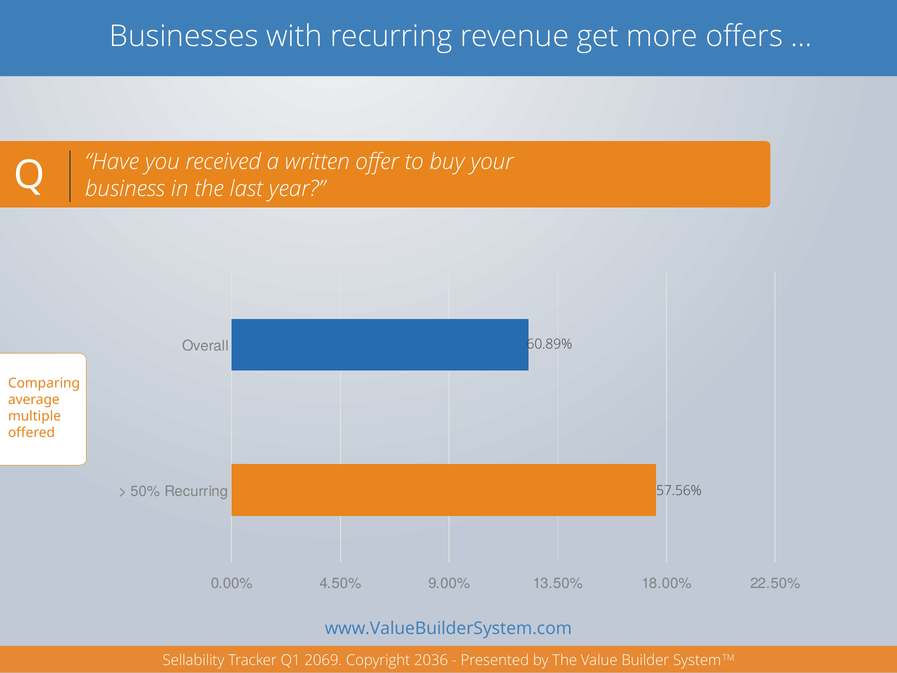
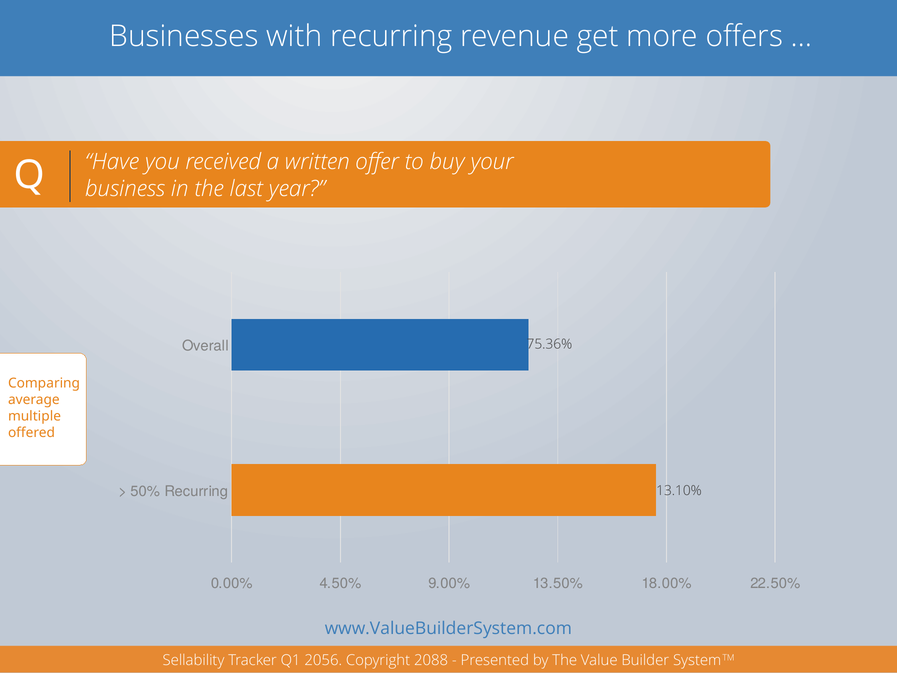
60.89%: 60.89% -> 75.36% (549, 344)
57.56%: 57.56% -> 13.10% (679, 491)
2069: 2069 -> 2056 (323, 660)
2036: 2036 -> 2088 (431, 660)
